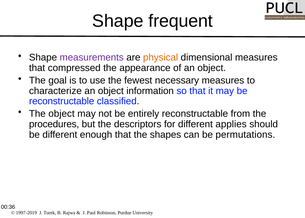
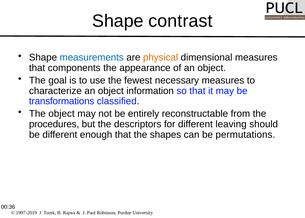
frequent: frequent -> contrast (180, 21)
measurements colour: purple -> blue (92, 57)
compressed: compressed -> components (74, 68)
reconstructable: reconstructable -> transformations (62, 101)
applies: applies -> leaving (231, 124)
